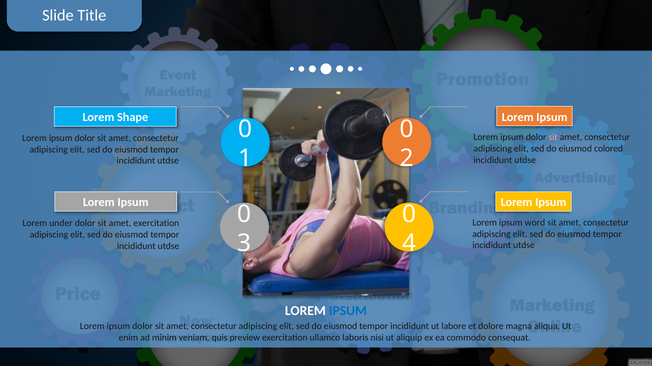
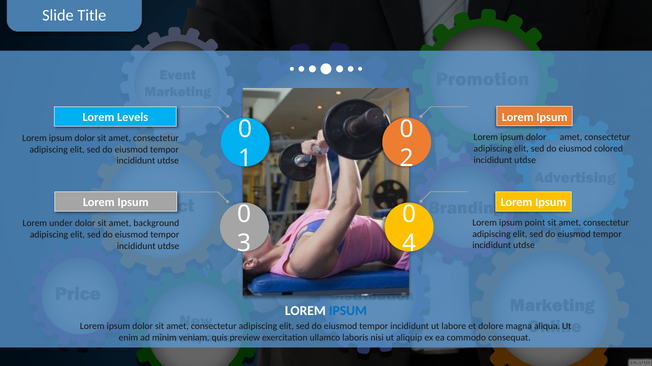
Shape: Shape -> Levels (133, 117)
sit colour: pink -> light blue (553, 138)
word: word -> point (535, 223)
amet exercitation: exercitation -> background (156, 224)
